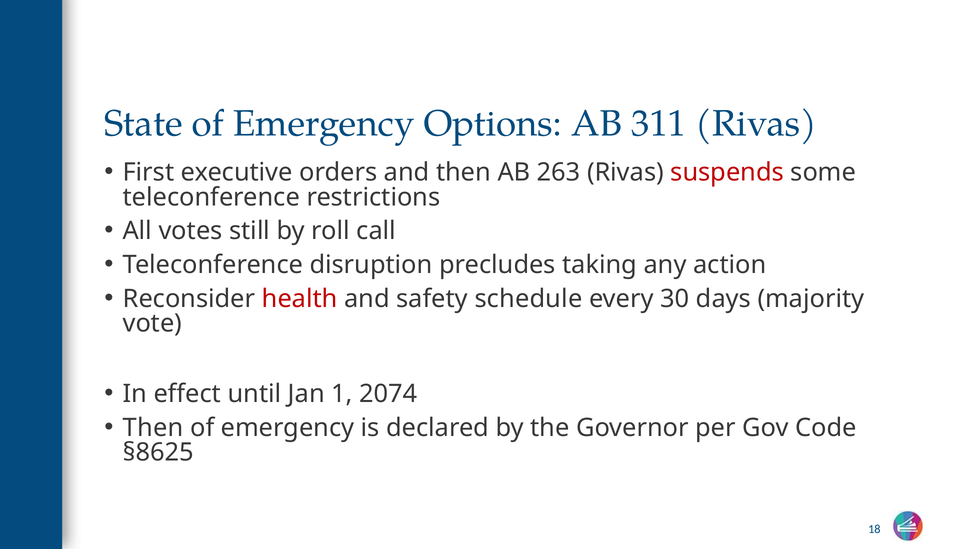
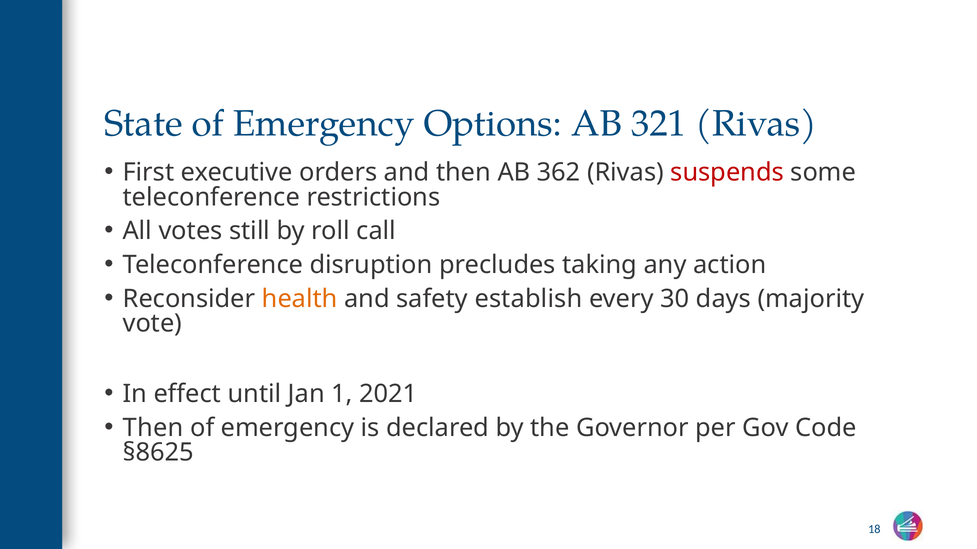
311: 311 -> 321 (659, 124)
263: 263 -> 362 (559, 173)
health colour: red -> orange (300, 299)
schedule: schedule -> establish (528, 299)
2074: 2074 -> 2021 (388, 394)
